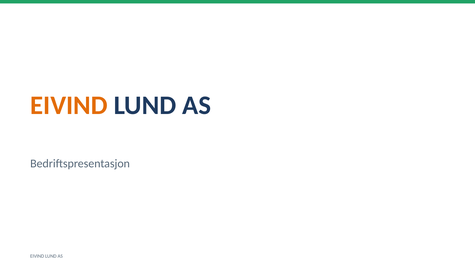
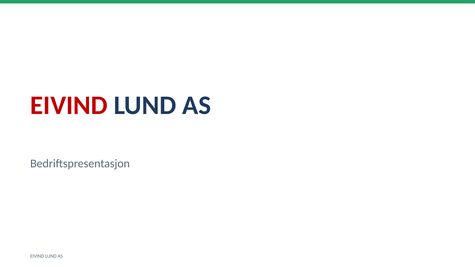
EIVIND colour: orange -> red (69, 105)
